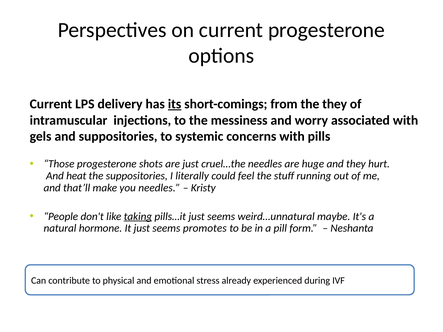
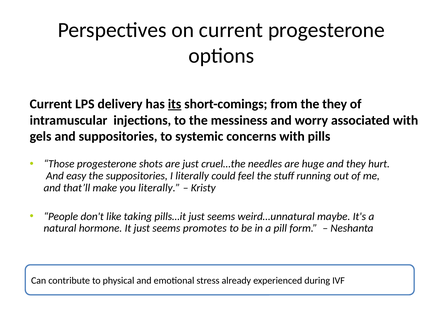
heat: heat -> easy (76, 176)
you needles: needles -> literally (159, 188)
taking underline: present -> none (138, 217)
